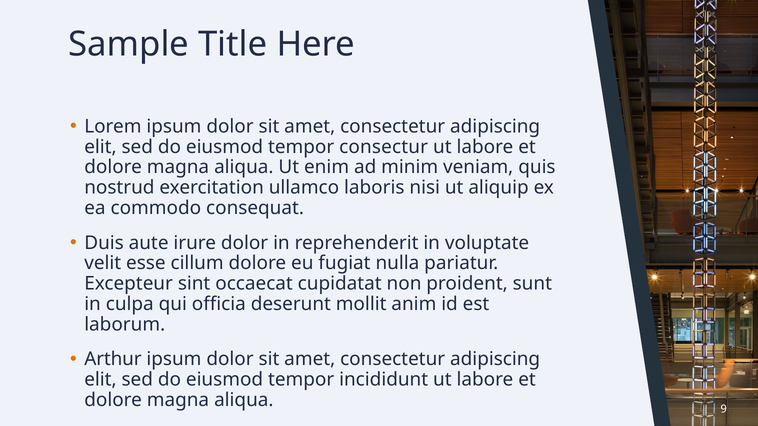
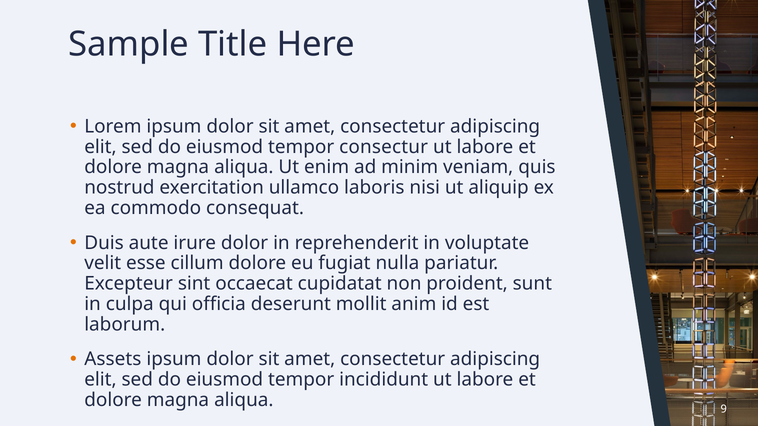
Arthur: Arthur -> Assets (113, 359)
